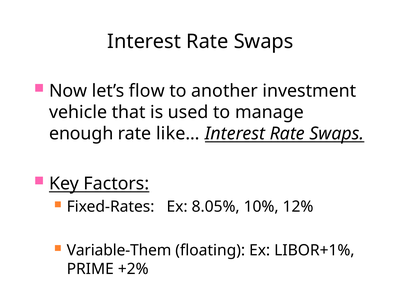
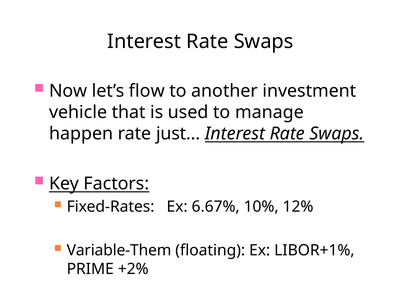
enough: enough -> happen (81, 134)
like…: like… -> just… (178, 134)
8.05%: 8.05% -> 6.67% (216, 207)
